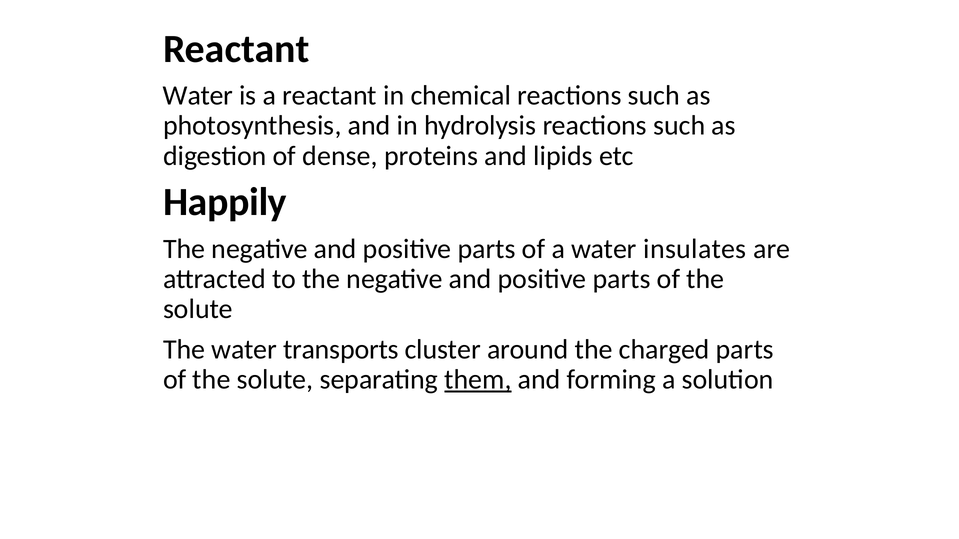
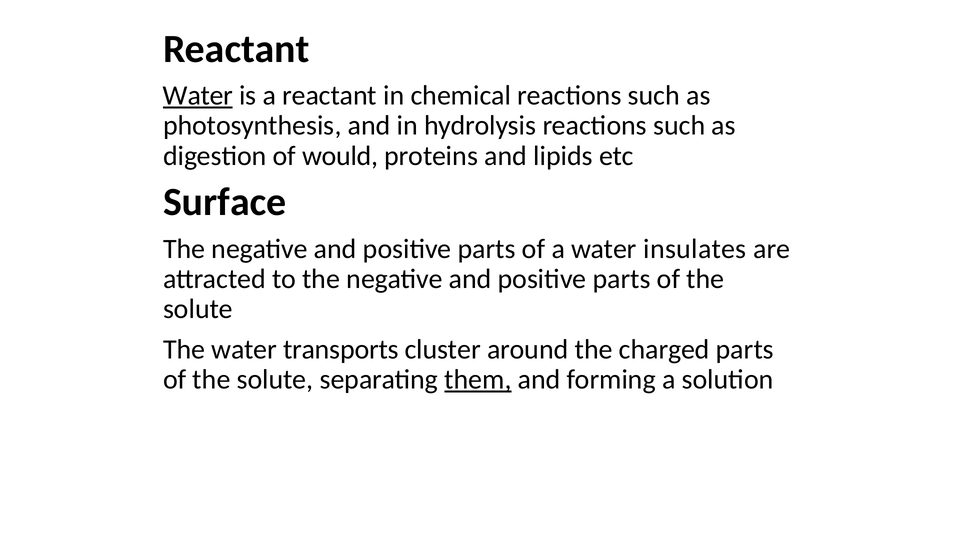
Water underline: none -> present (198, 96)
dense: dense -> would (340, 156)
Happily: Happily -> Surface (225, 202)
